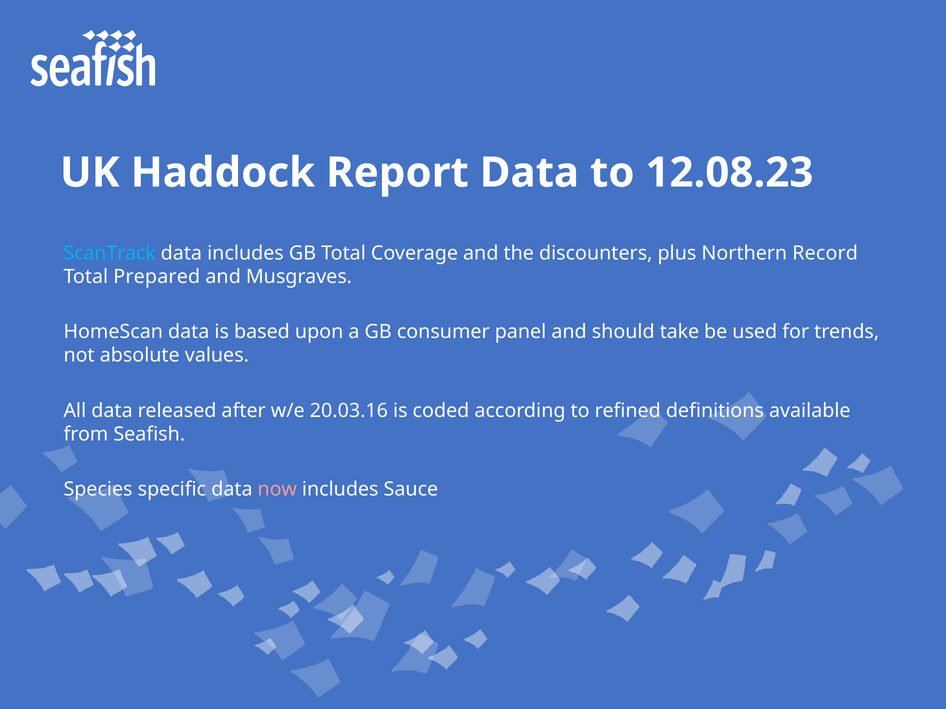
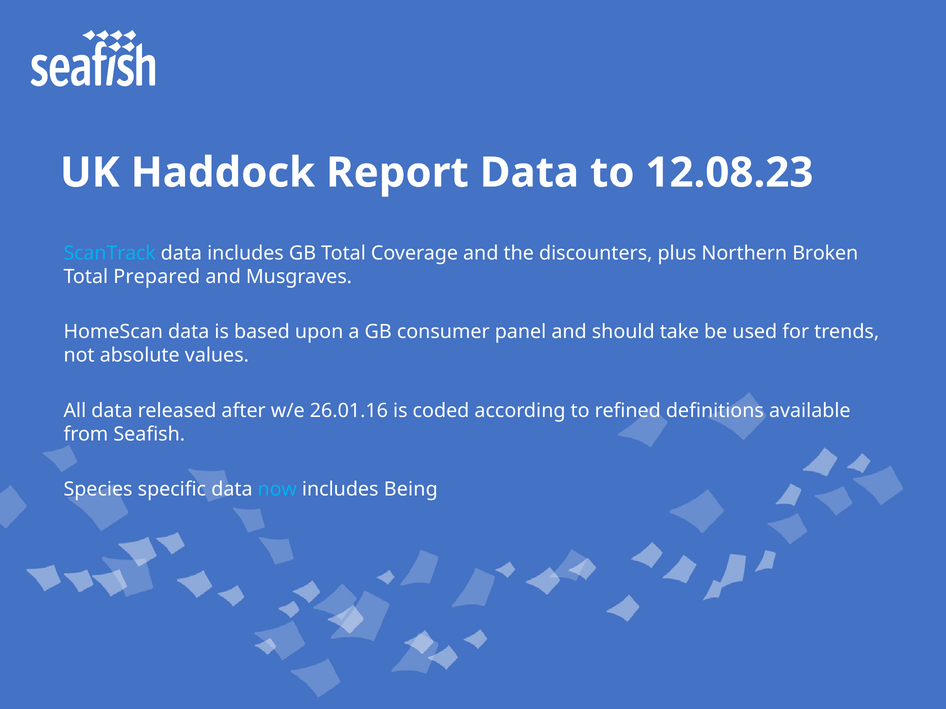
Record: Record -> Broken (825, 253)
20.03.16: 20.03.16 -> 26.01.16 (349, 411)
now colour: pink -> light blue (277, 490)
Sauce: Sauce -> Being (411, 490)
